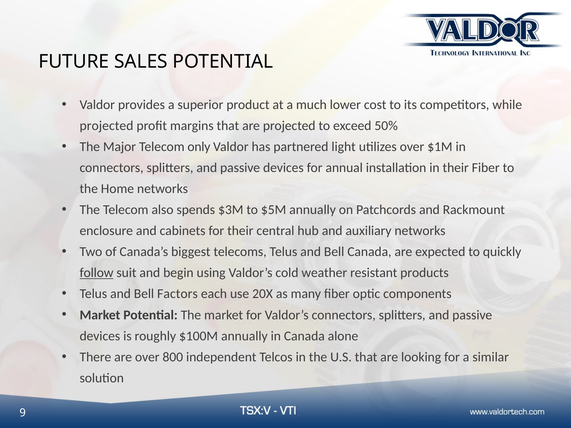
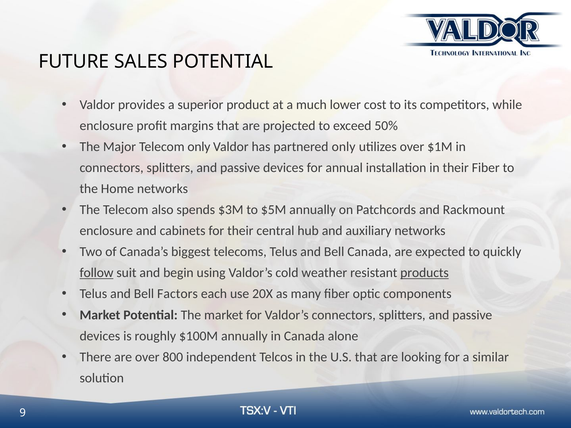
projected: projected -> enclosure (107, 126)
partnered light: light -> only (344, 147)
products underline: none -> present (425, 273)
